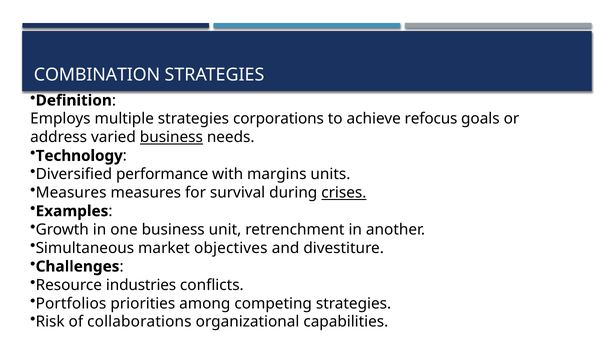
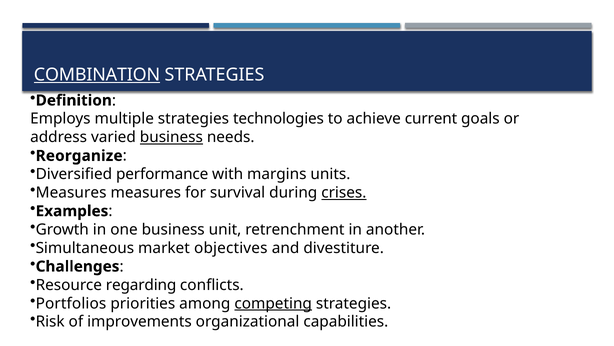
COMBINATION underline: none -> present (97, 75)
corporations: corporations -> technologies (279, 119)
refocus: refocus -> current (431, 119)
Technology: Technology -> Reorganize (79, 156)
industries: industries -> regarding (141, 284)
competing underline: none -> present (273, 303)
collaborations: collaborations -> improvements (139, 321)
